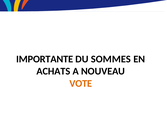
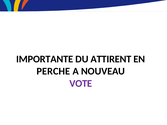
SOMMES: SOMMES -> ATTIRENT (111, 59)
ACHATS: ACHATS -> PERCHE (53, 71)
VOTE colour: orange -> purple (81, 84)
